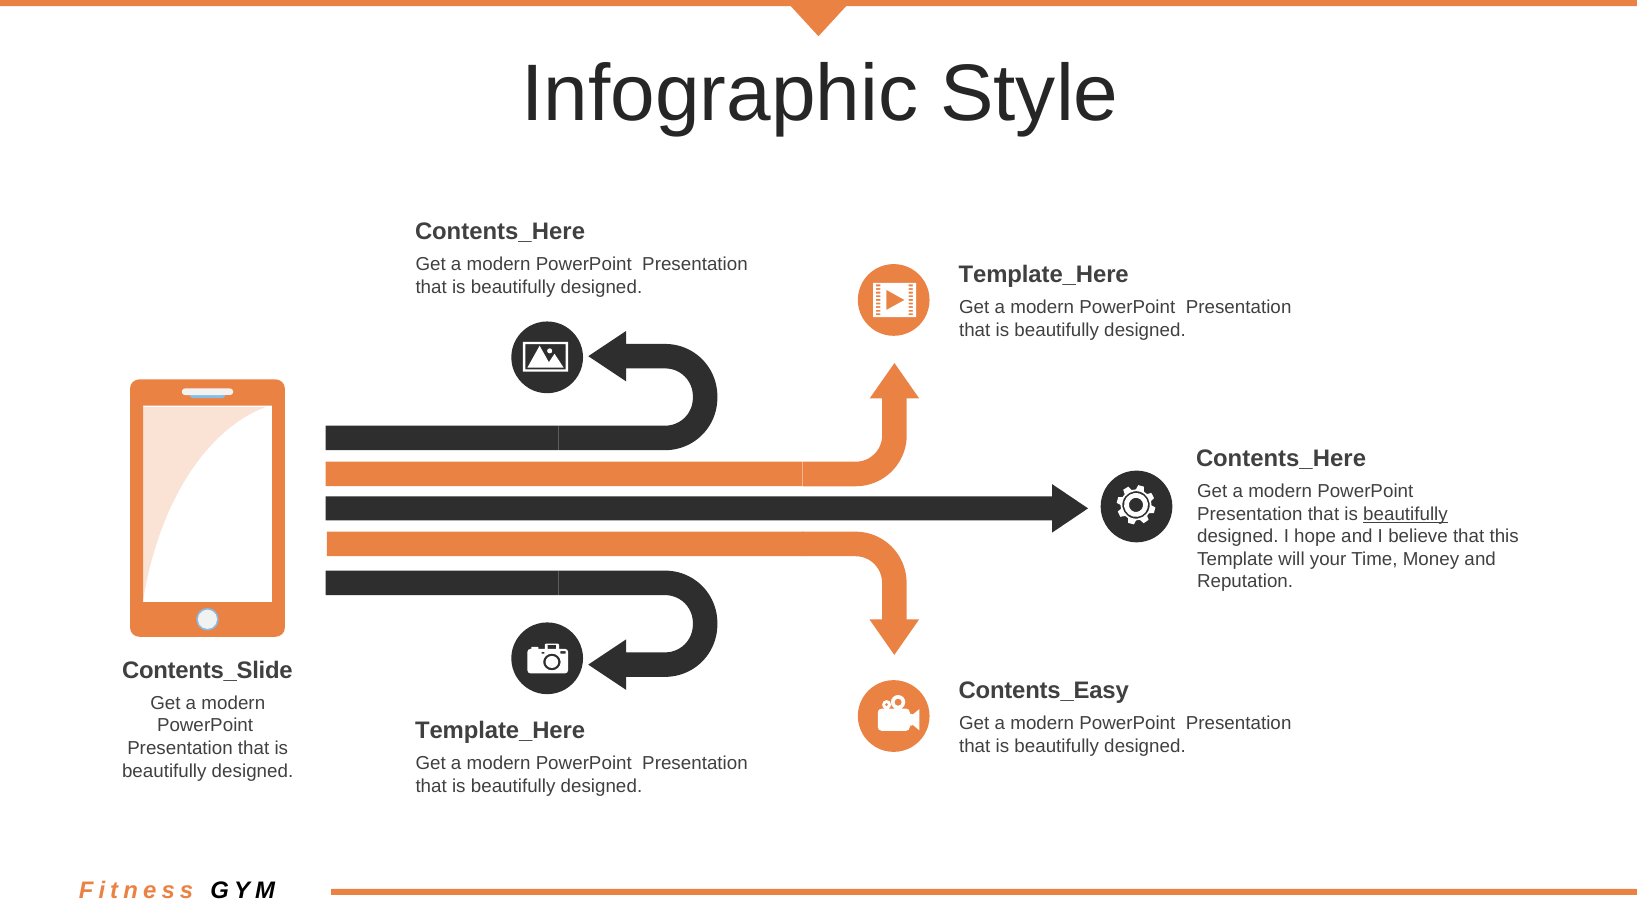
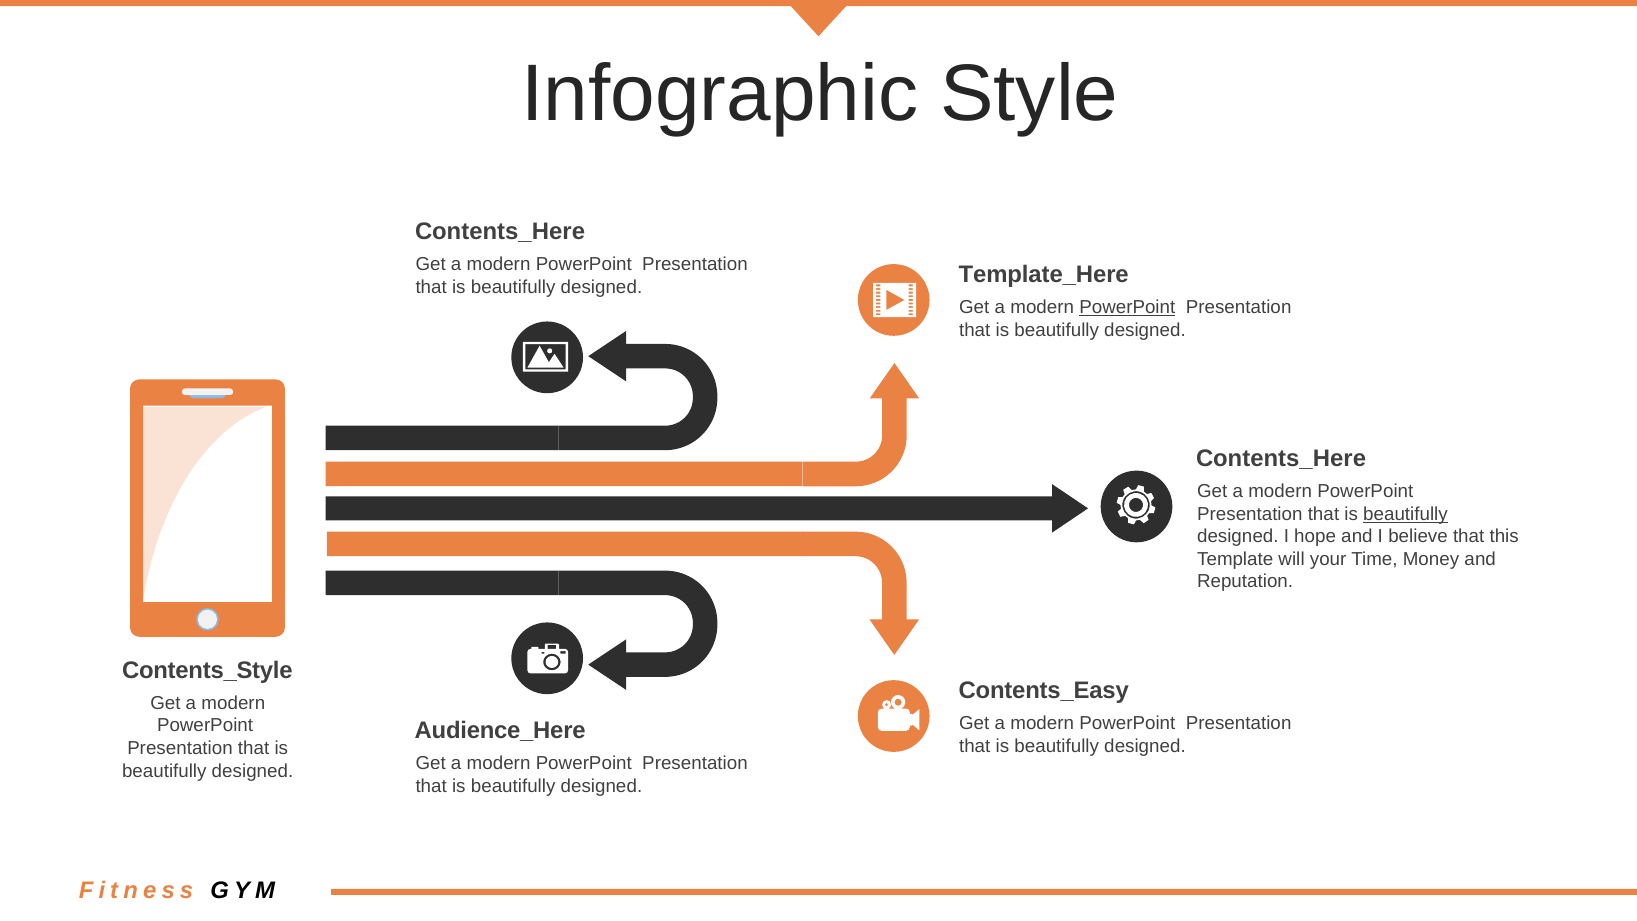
PowerPoint underline: none -> present (1127, 308)
Contents_Slide: Contents_Slide -> Contents_Style (207, 670)
Template_Here: Template_Here -> Audience_Here (500, 731)
